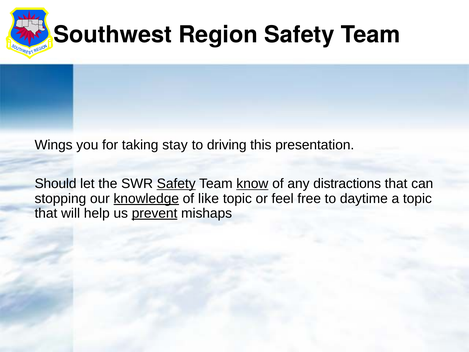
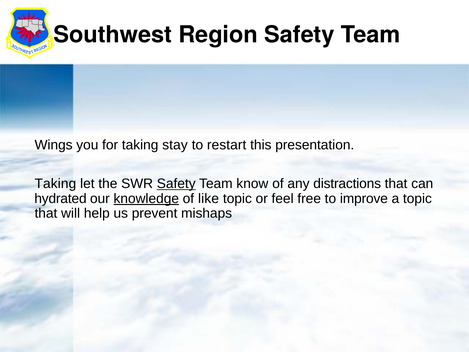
driving: driving -> restart (227, 145)
Should: Should -> Taking (55, 184)
know underline: present -> none (252, 184)
stopping: stopping -> hydrated (60, 198)
daytime: daytime -> improve (364, 198)
prevent underline: present -> none (155, 213)
